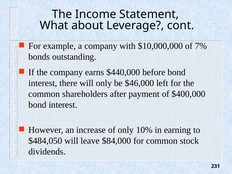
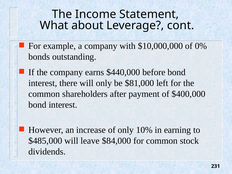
7%: 7% -> 0% (201, 46)
$46,000: $46,000 -> $81,000 (139, 83)
$484,050: $484,050 -> $485,000 (45, 141)
